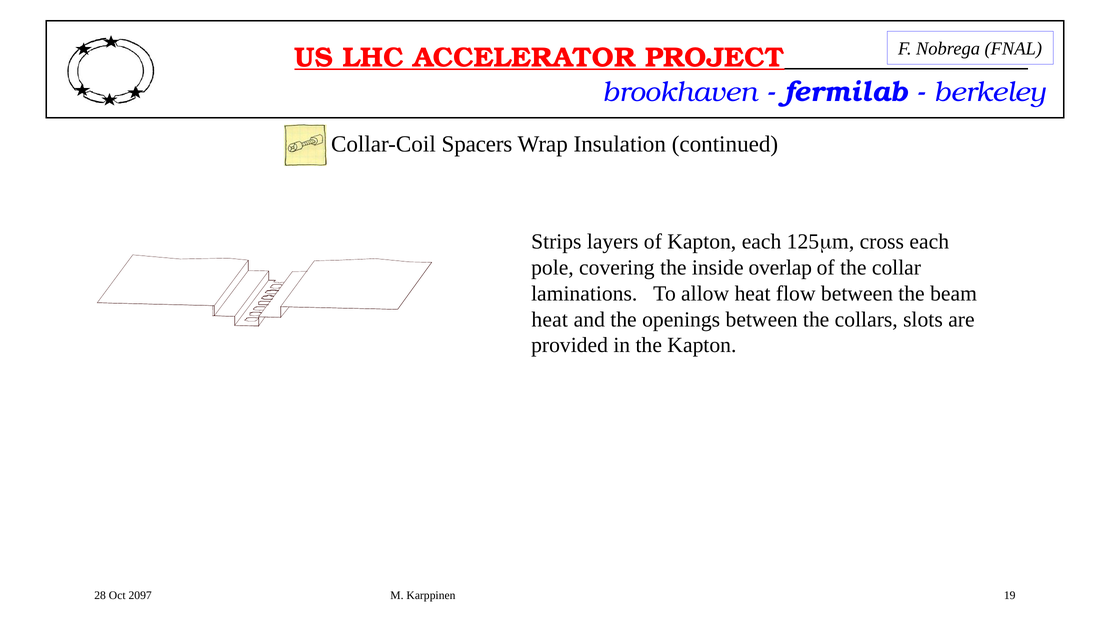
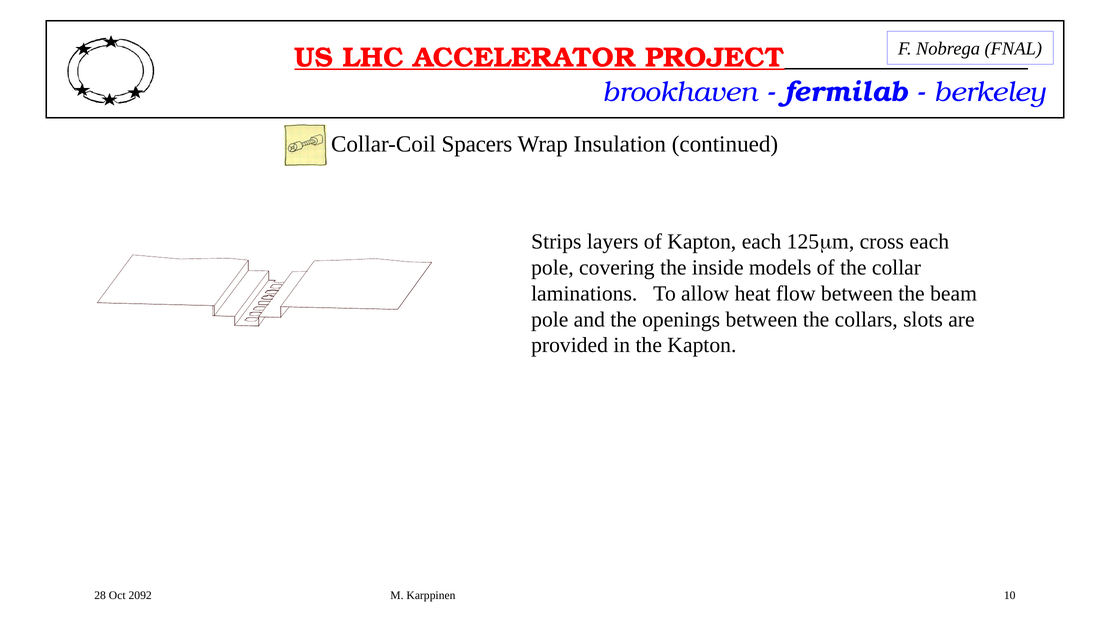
overlap: overlap -> models (780, 268)
heat: heat -> pole (550, 320)
2097: 2097 -> 2092 (140, 596)
19: 19 -> 10 (1010, 596)
